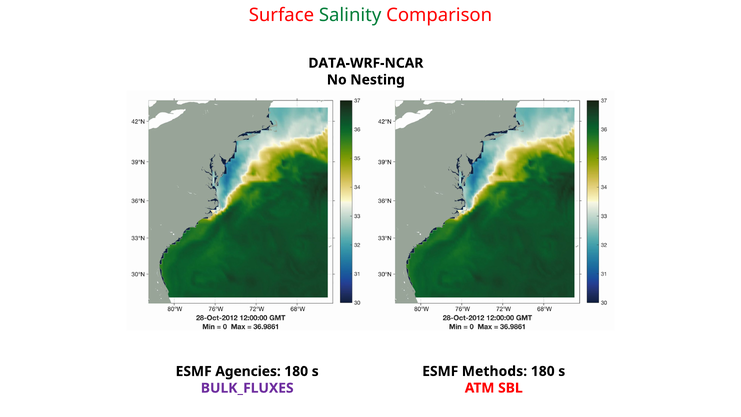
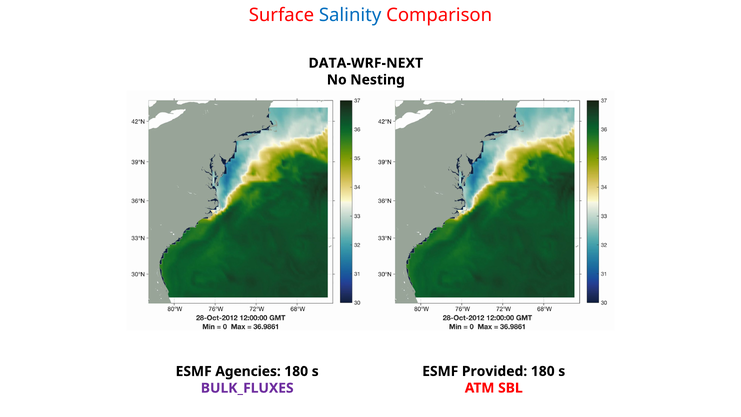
Salinity colour: green -> blue (350, 15)
DATA-WRF-NCAR: DATA-WRF-NCAR -> DATA-WRF-NEXT (366, 63)
Methods: Methods -> Provided (495, 371)
